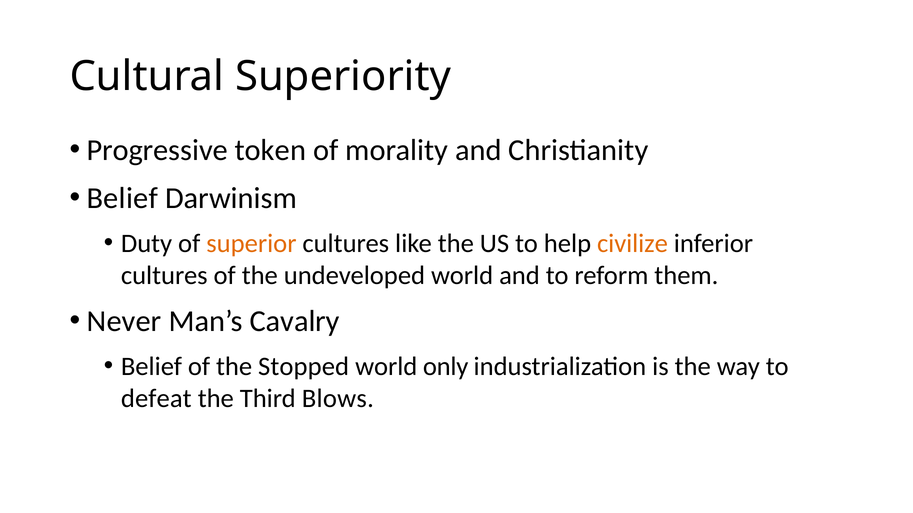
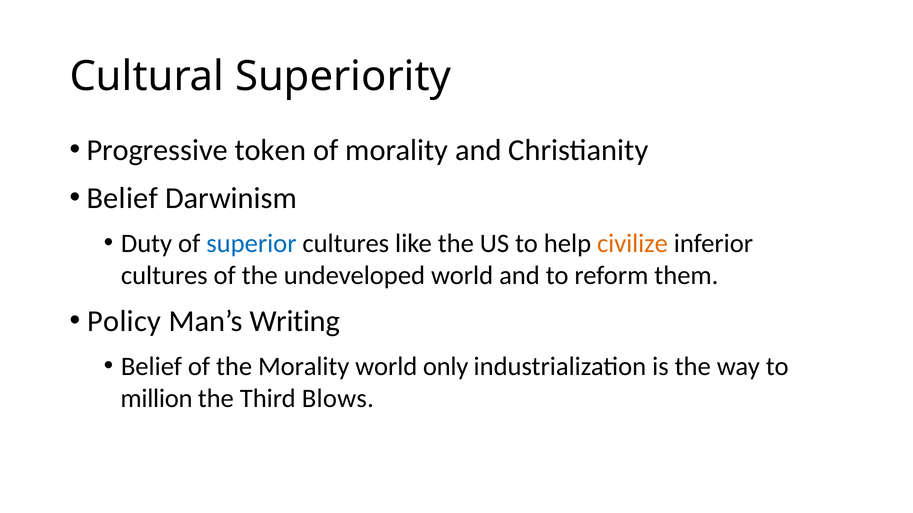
superior colour: orange -> blue (251, 244)
Never: Never -> Policy (124, 322)
Cavalry: Cavalry -> Writing (295, 322)
the Stopped: Stopped -> Morality (304, 367)
defeat: defeat -> million (156, 399)
